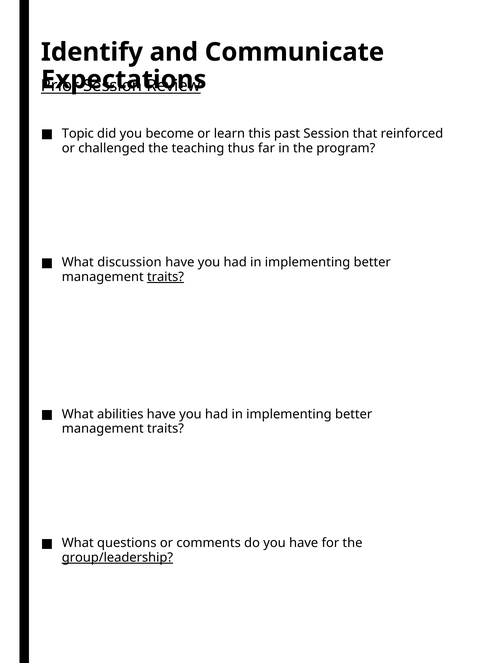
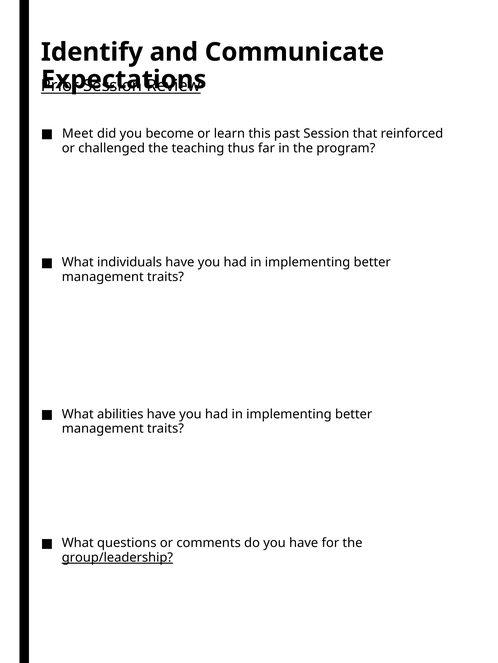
Topic: Topic -> Meet (78, 134)
discussion: discussion -> individuals (130, 263)
traits underline: present -> none (165, 277)
